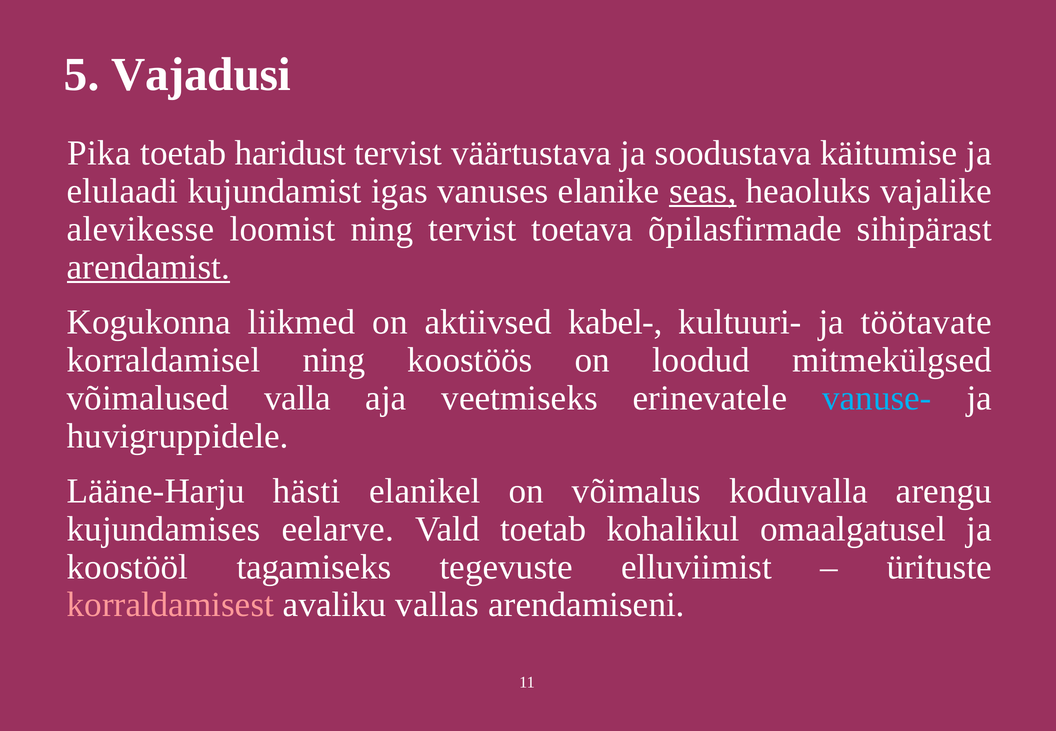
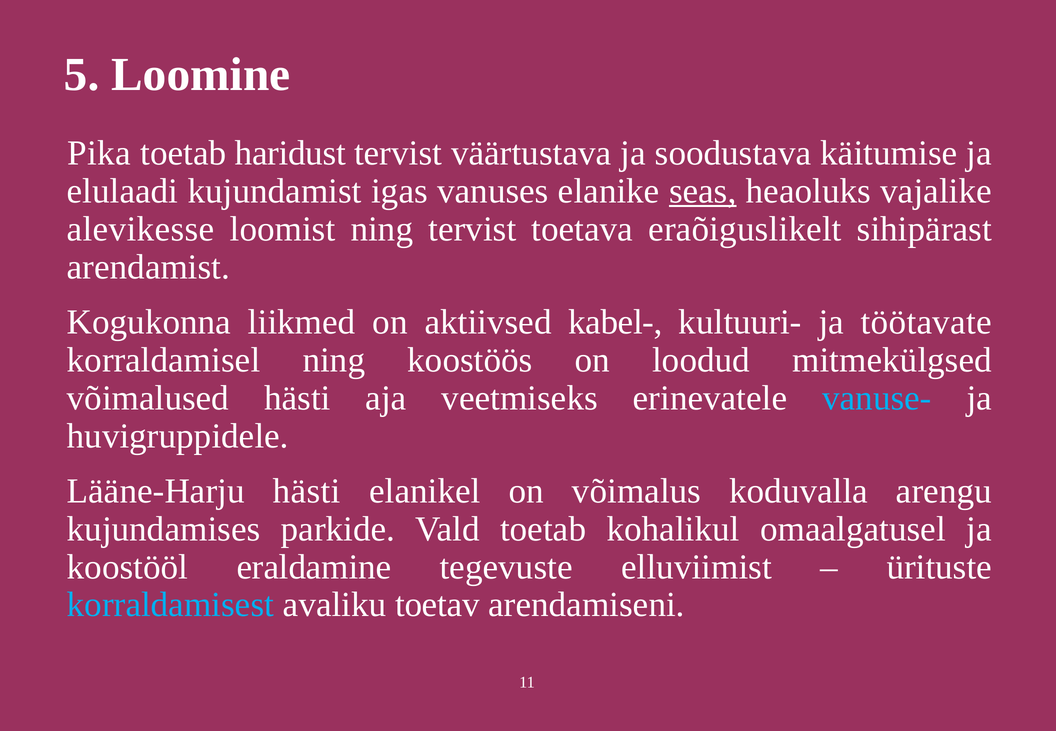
Vajadusi: Vajadusi -> Loomine (201, 75)
õpilasfirmade: õpilasfirmade -> eraõiguslikelt (745, 229)
arendamist underline: present -> none (148, 267)
võimalused valla: valla -> hästi (297, 398)
eelarve: eelarve -> parkide (338, 529)
tagamiseks: tagamiseks -> eraldamine (314, 567)
korraldamisest colour: pink -> light blue (170, 605)
vallas: vallas -> toetav (437, 605)
